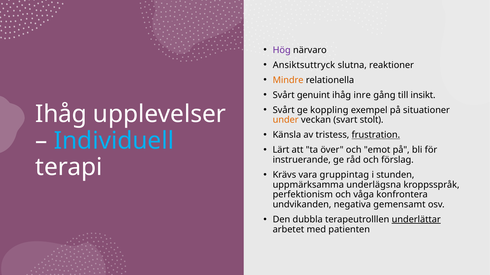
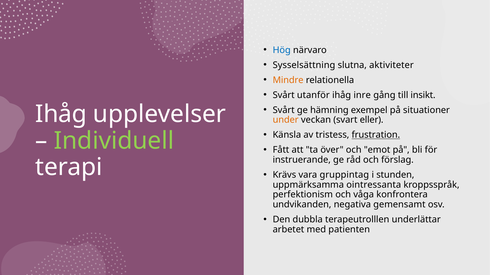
Hög colour: purple -> blue (282, 50)
Ansiktsuttryck: Ansiktsuttryck -> Sysselsättning (304, 65)
reaktioner: reaktioner -> aktiviteter (391, 65)
genuint: genuint -> utanför (313, 95)
koppling: koppling -> hämning (329, 110)
stolt: stolt -> eller (372, 120)
Individuell colour: light blue -> light green (114, 141)
Lärt: Lärt -> Fått (281, 150)
underlägsna: underlägsna -> ointressanta (374, 185)
underlättar underline: present -> none (416, 220)
